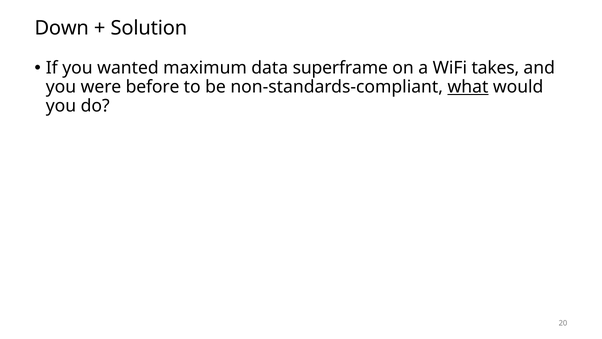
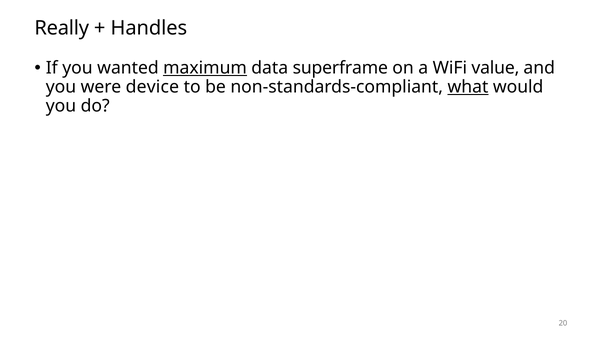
Down: Down -> Really (62, 28)
Solution: Solution -> Handles (149, 28)
maximum underline: none -> present (205, 68)
takes: takes -> value (495, 68)
before: before -> device (152, 87)
